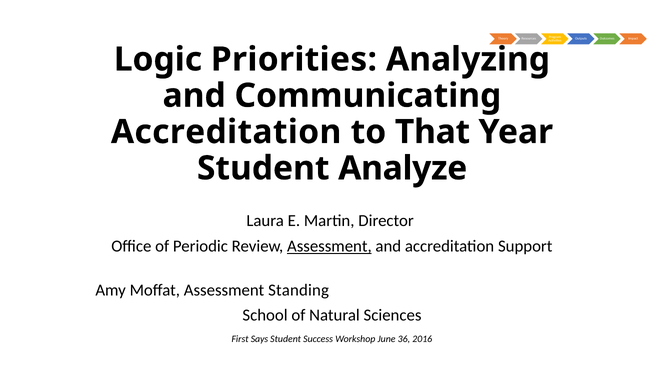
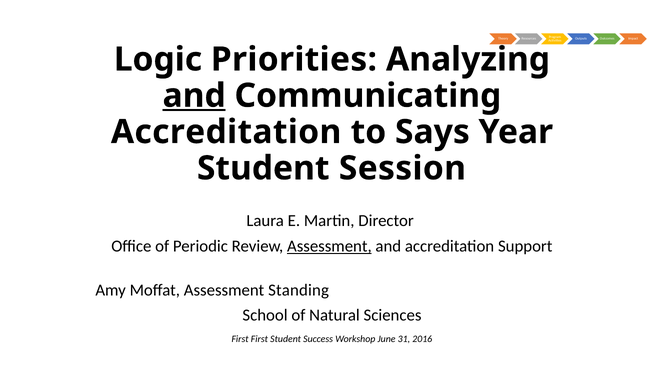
and underline: none -> present (194, 96)
That: That -> Says (432, 132)
Analyze: Analyze -> Session (402, 168)
First Says: Says -> First (259, 339)
36: 36 -> 31 (404, 339)
